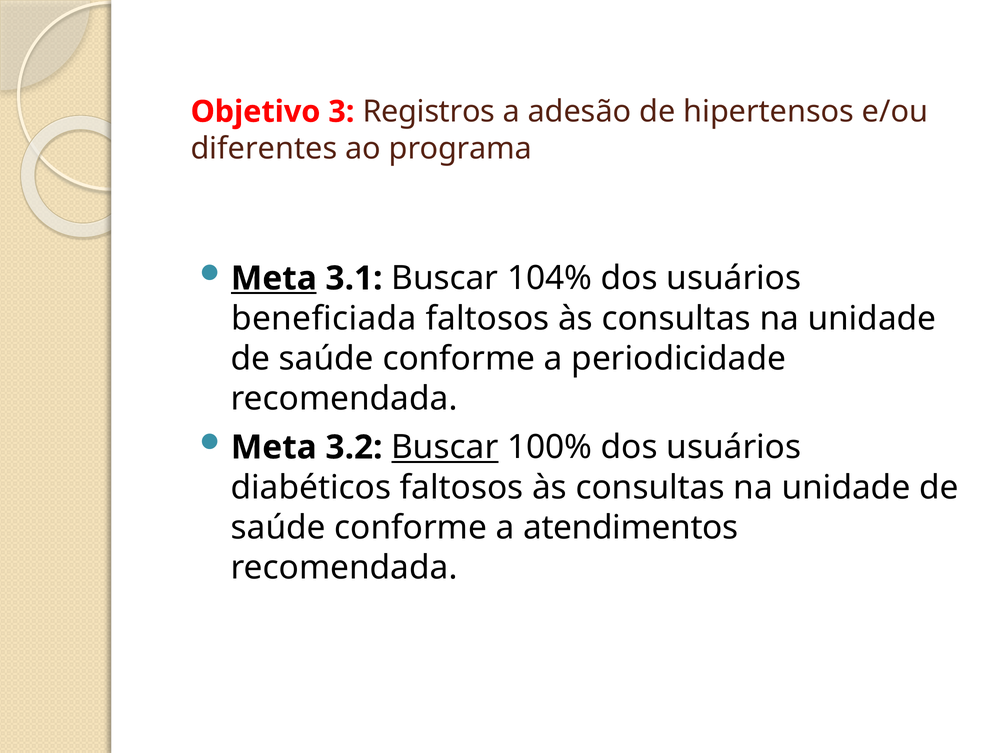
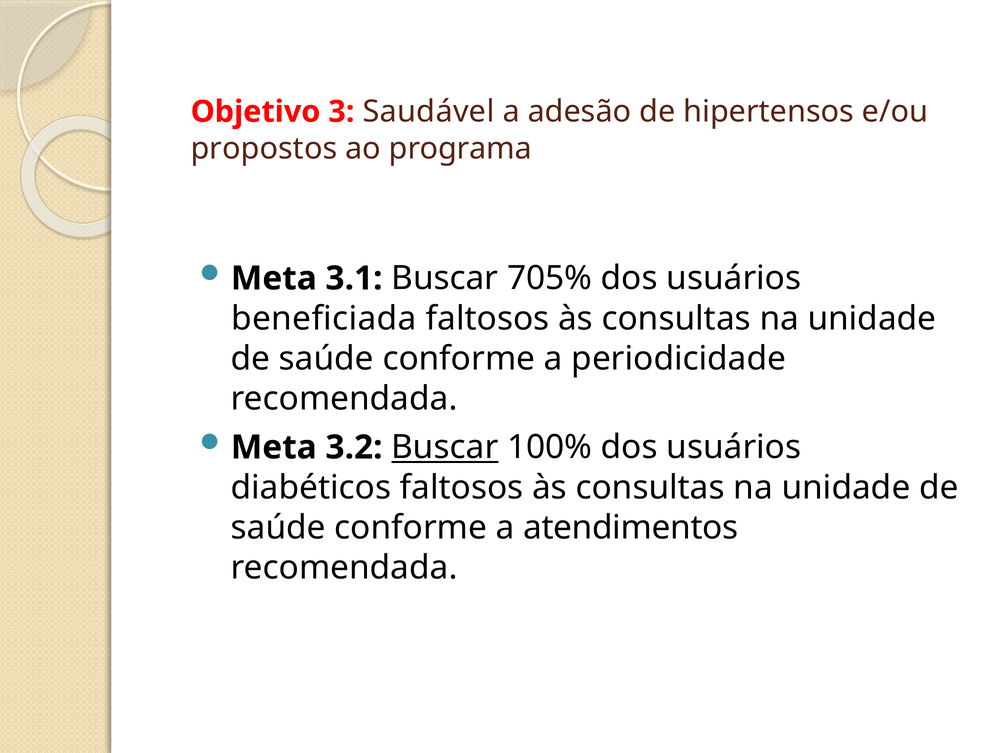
Registros: Registros -> Saudável (429, 112)
diferentes: diferentes -> propostos (264, 149)
Meta underline: present -> none (274, 278)
104%: 104% -> 705% (550, 278)
